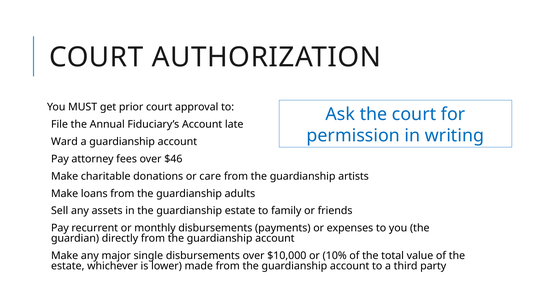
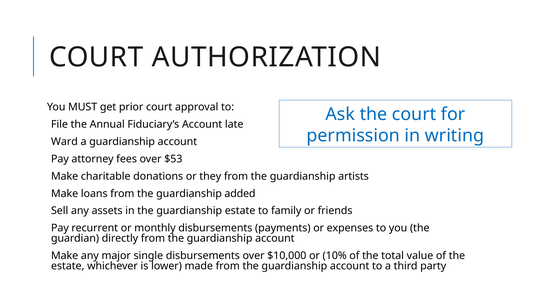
$46: $46 -> $53 (173, 159)
care: care -> they (210, 177)
adults: adults -> added (240, 194)
